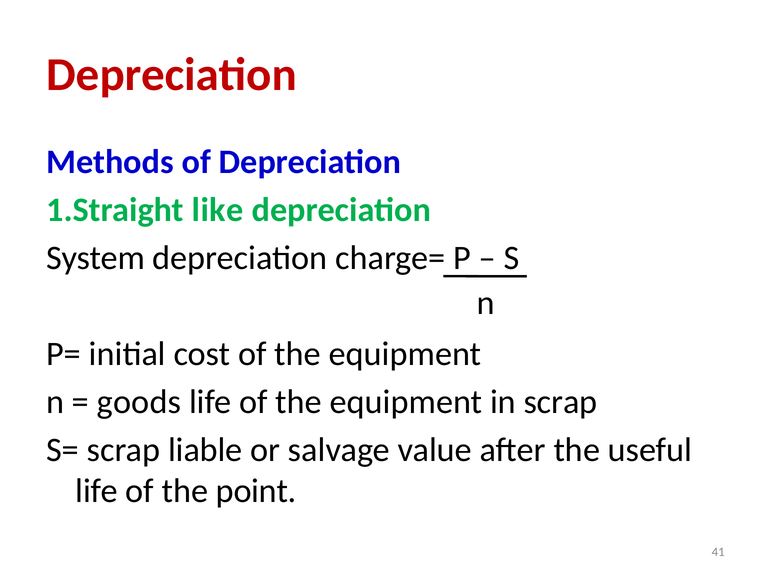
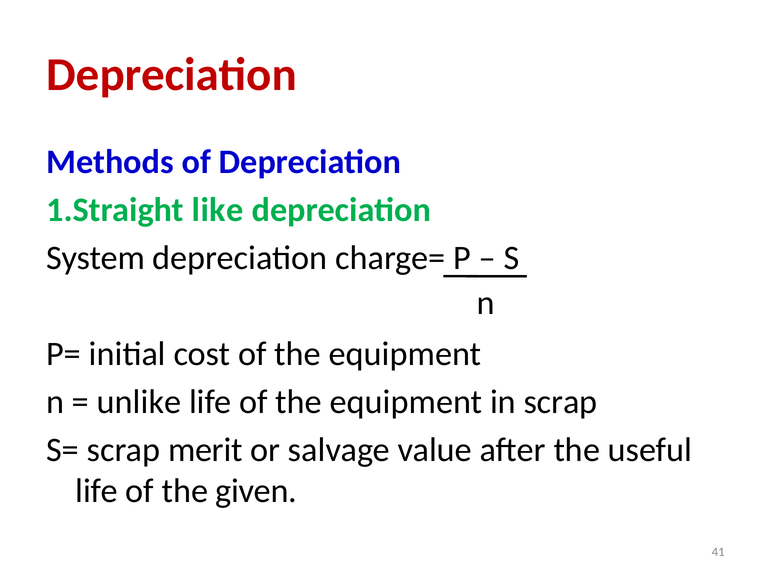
goods: goods -> unlike (139, 402)
liable: liable -> merit (205, 450)
point: point -> given (256, 491)
